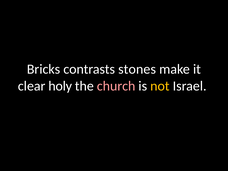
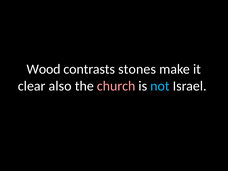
Bricks: Bricks -> Wood (44, 69)
holy: holy -> also (60, 86)
not colour: yellow -> light blue (160, 86)
